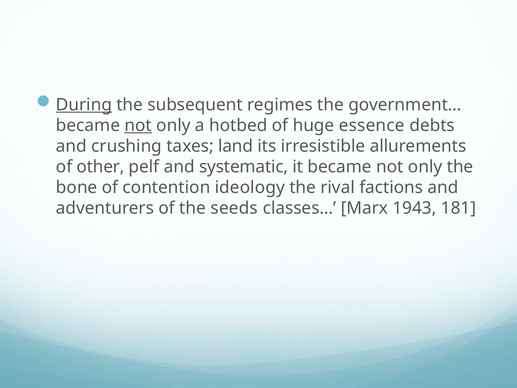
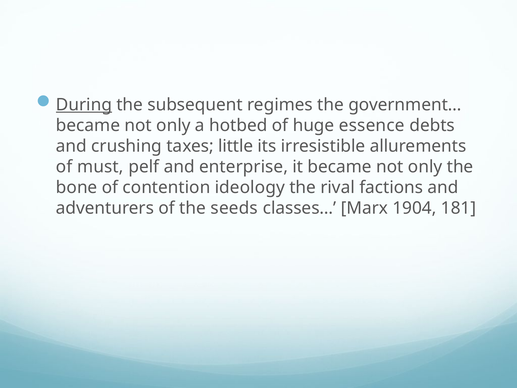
not underline: present -> none (138, 125)
land: land -> little (236, 146)
other: other -> must (100, 167)
systematic: systematic -> enterprise (244, 167)
1943: 1943 -> 1904 (414, 208)
